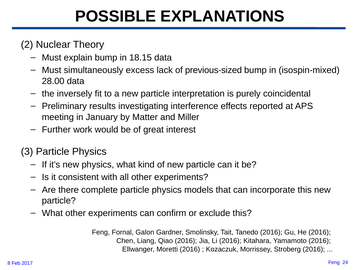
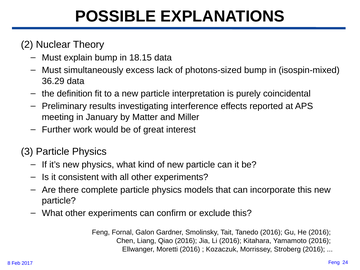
previous-sized: previous-sized -> photons-sized (213, 70)
28.00: 28.00 -> 36.29 (53, 81)
inversely: inversely -> definition (75, 94)
